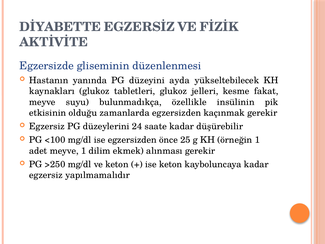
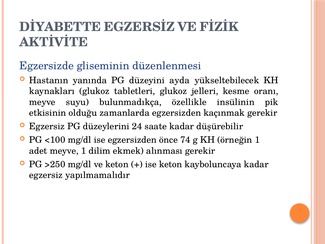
fakat: fakat -> oranı (266, 91)
25: 25 -> 74 (185, 140)
